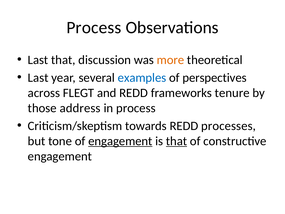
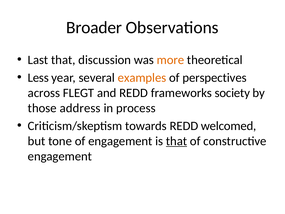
Process: Process -> Broader (94, 28)
Last: Last -> Less (38, 78)
examples colour: blue -> orange (142, 78)
tenure: tenure -> society (232, 93)
processes: processes -> welcomed (229, 126)
engagement underline: present -> none (120, 141)
